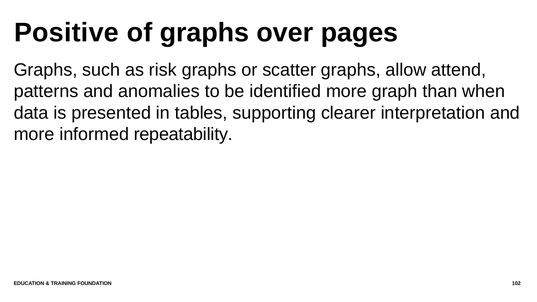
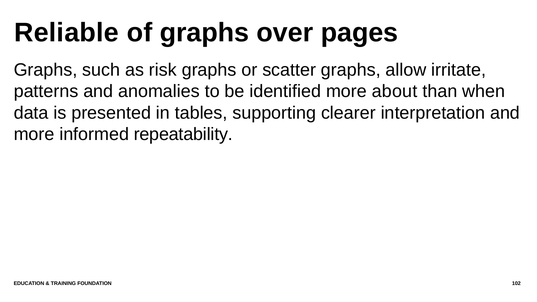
Positive: Positive -> Reliable (66, 33)
attend: attend -> irritate (459, 70)
graph: graph -> about (395, 91)
